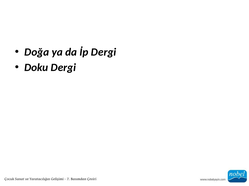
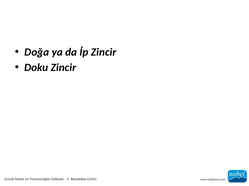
İp Dergi: Dergi -> Zincir (104, 52)
Doku Dergi: Dergi -> Zincir (63, 68)
